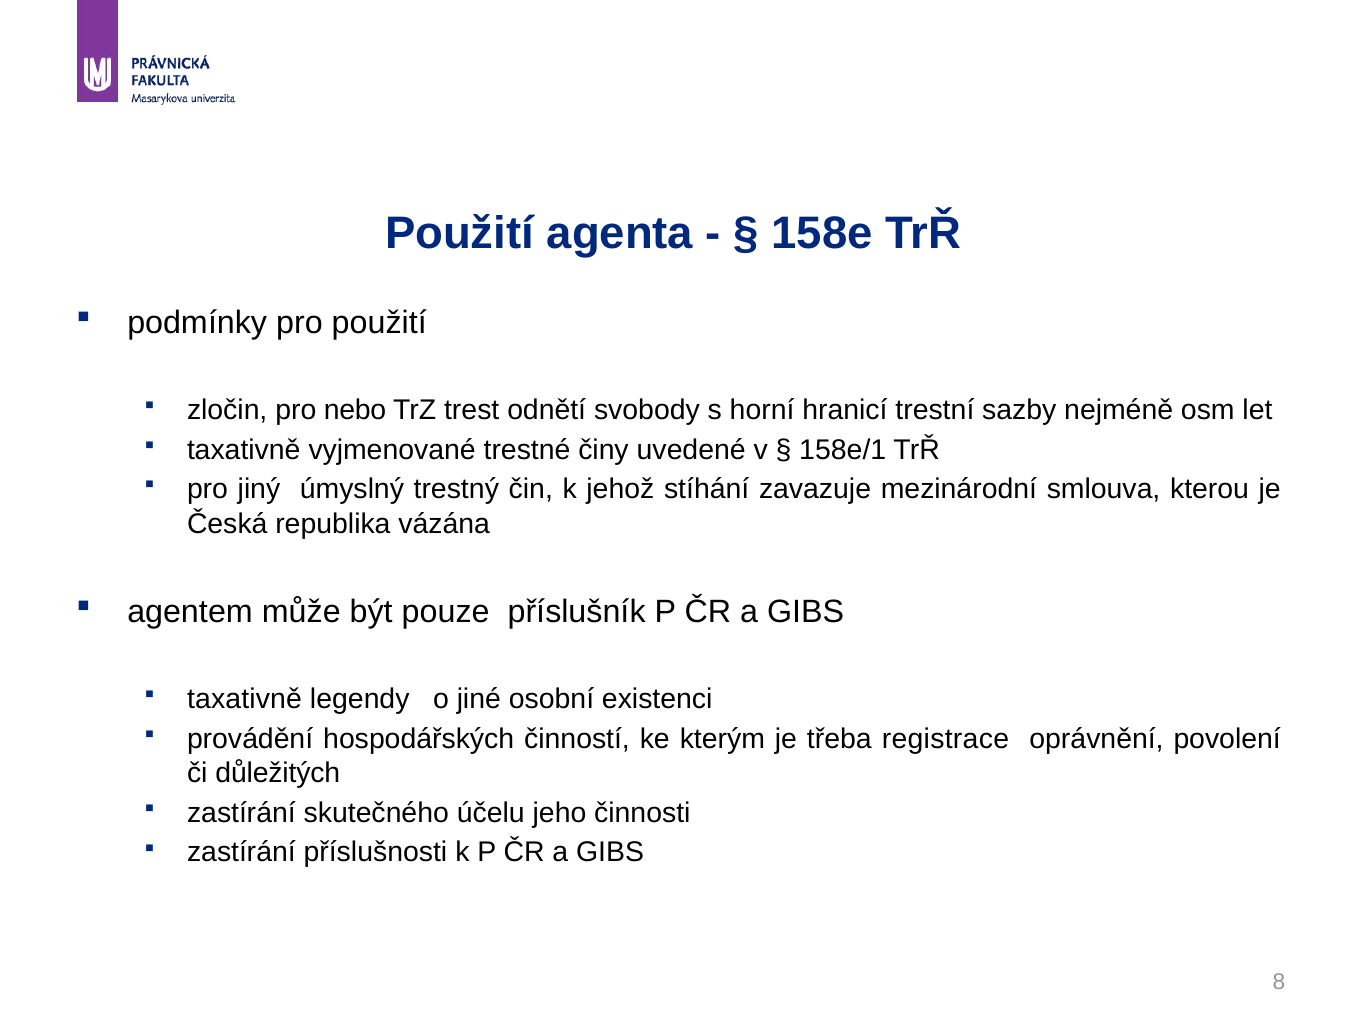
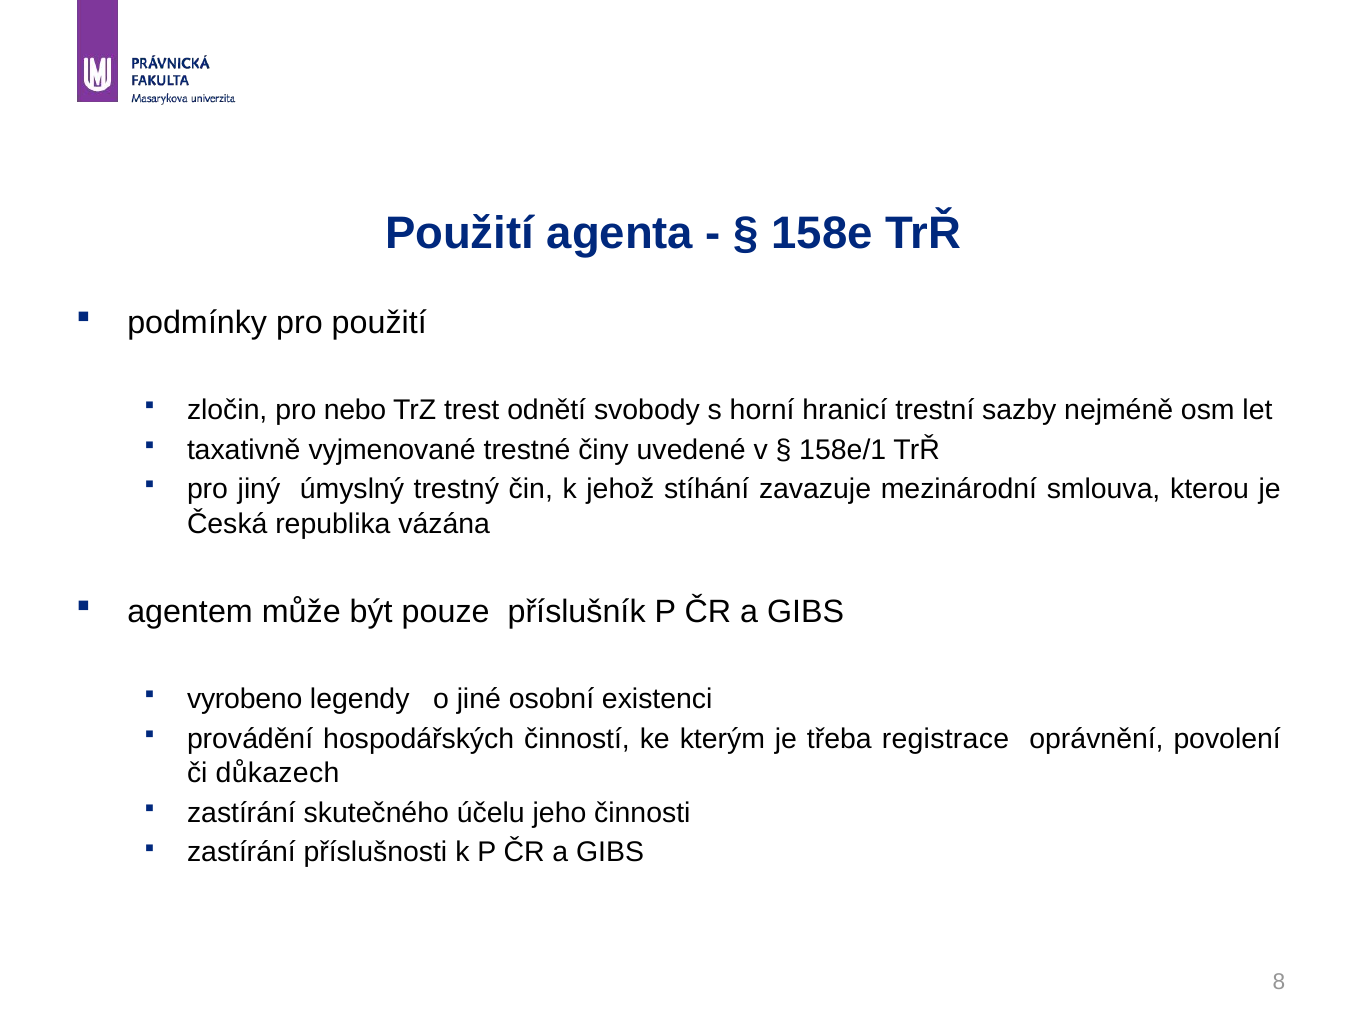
taxativně: taxativně -> vyrobeno (245, 699)
důležitých: důležitých -> důkazech (278, 773)
